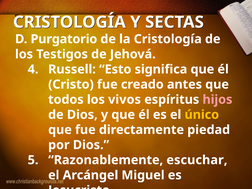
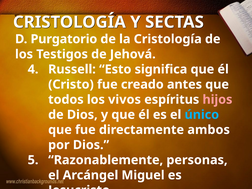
único colour: yellow -> light blue (202, 115)
piedad: piedad -> ambos (209, 130)
escuchar: escuchar -> personas (197, 160)
